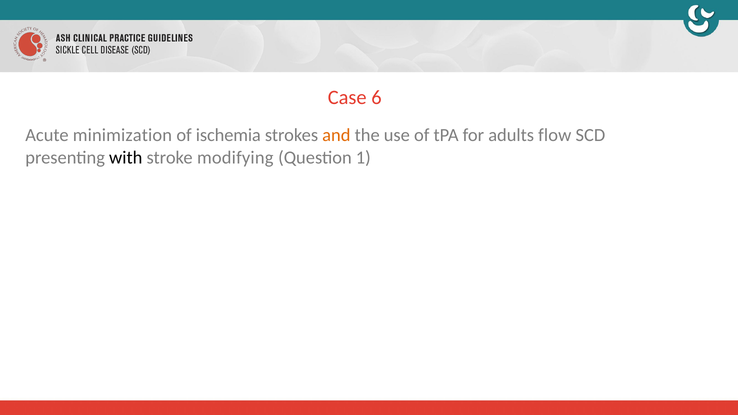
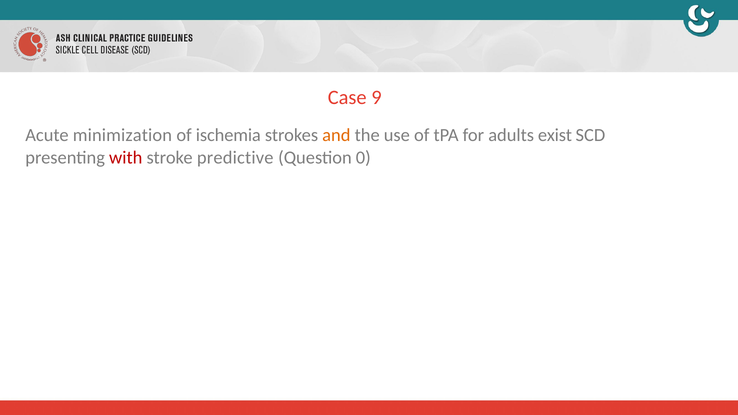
6: 6 -> 9 (376, 98)
flow: flow -> exist (555, 135)
with colour: black -> red (126, 158)
modifying: modifying -> predictive (235, 158)
1: 1 -> 0 (363, 158)
